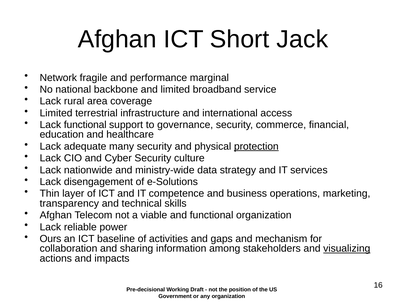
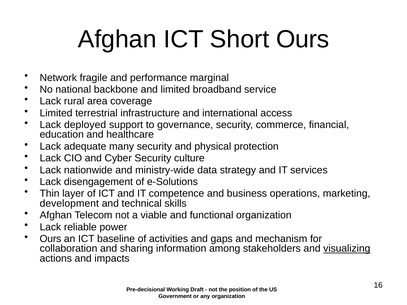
Short Jack: Jack -> Ours (303, 39)
Lack functional: functional -> deployed (85, 125)
protection underline: present -> none (256, 147)
transparency: transparency -> development (69, 204)
